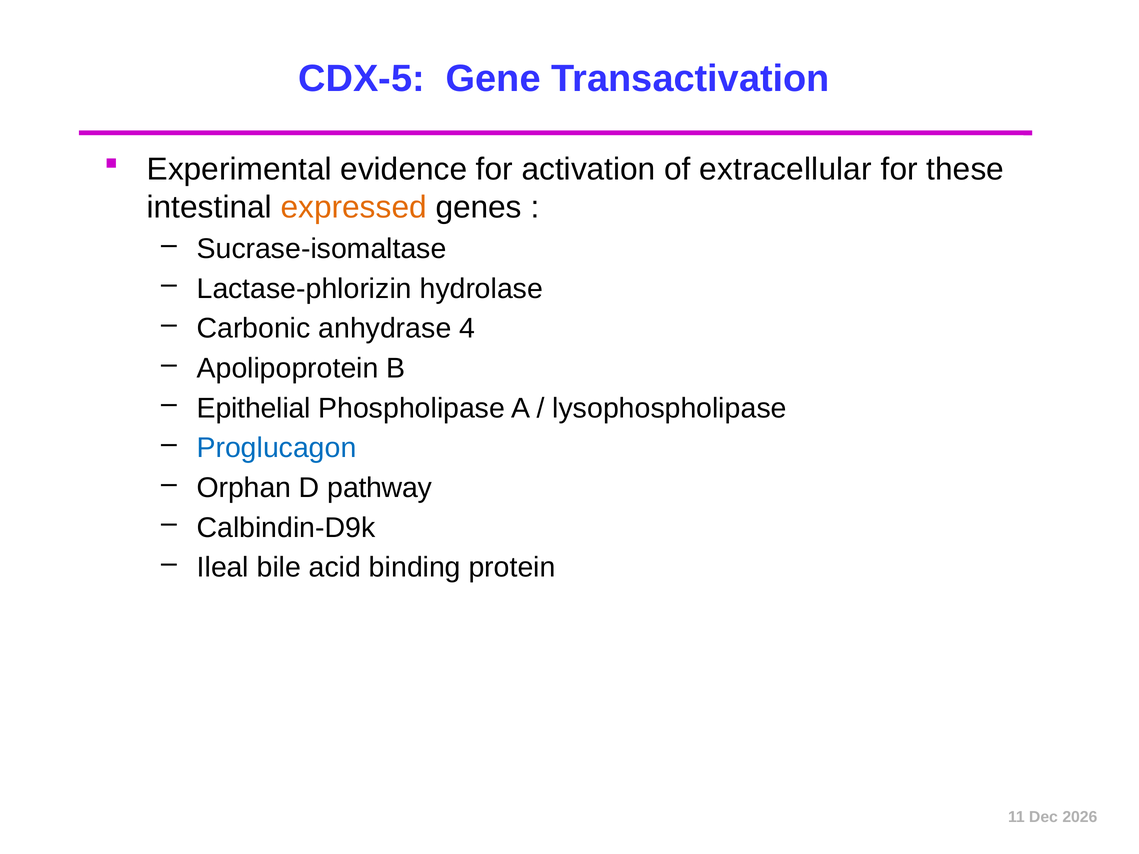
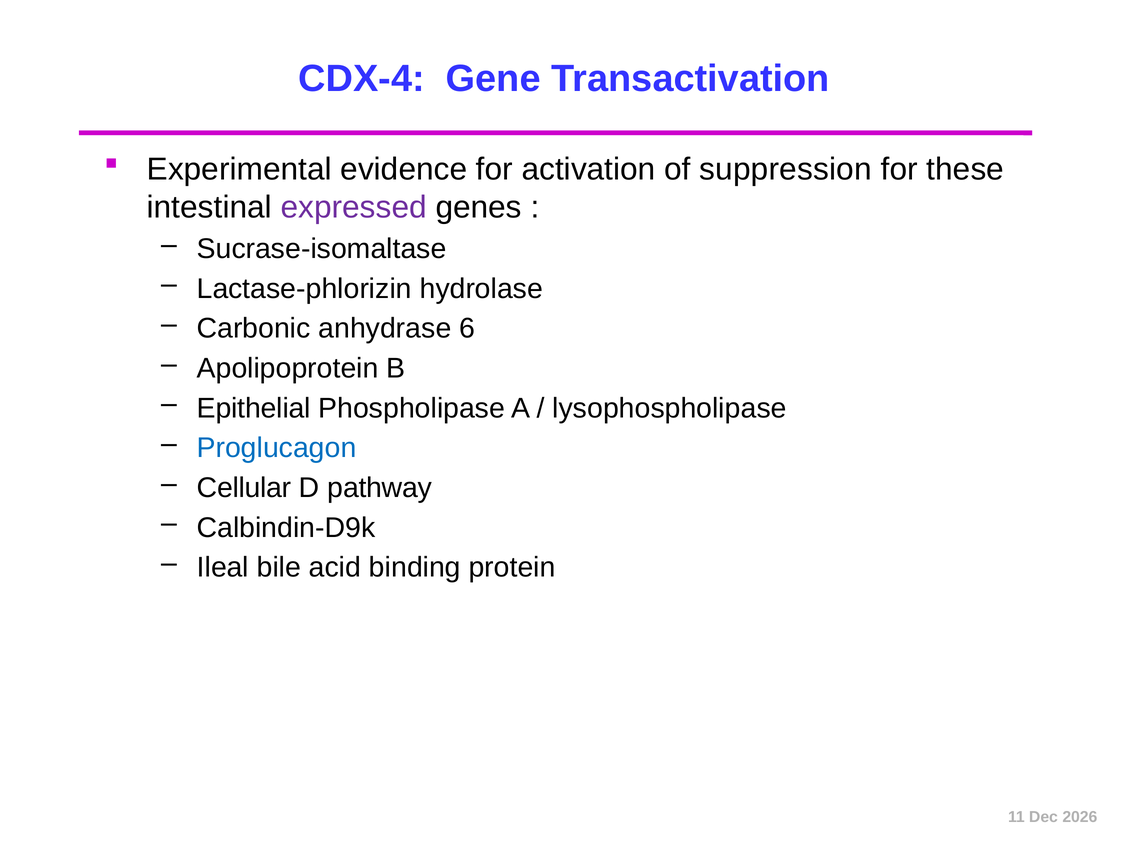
CDX-5: CDX-5 -> CDX-4 (362, 79)
extracellular: extracellular -> suppression (786, 169)
expressed colour: orange -> purple (354, 207)
4: 4 -> 6 (467, 329)
Orphan: Orphan -> Cellular (244, 488)
